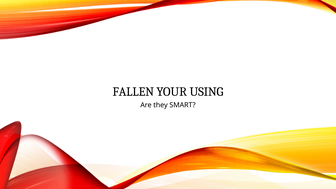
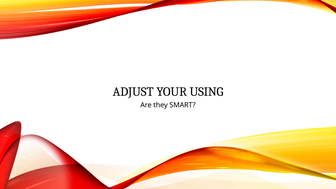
FALLEN: FALLEN -> ADJUST (133, 92)
